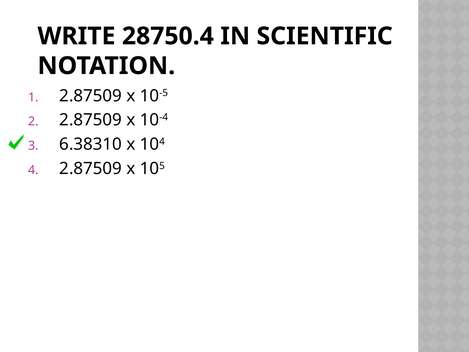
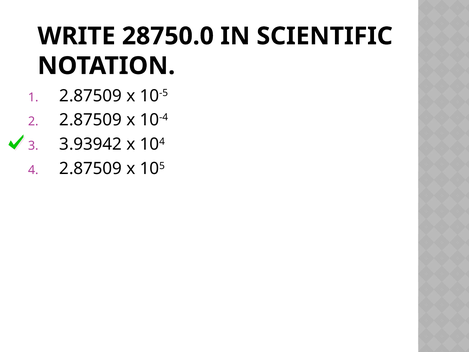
28750.4: 28750.4 -> 28750.0 (168, 36)
6.38310: 6.38310 -> 3.93942 (91, 144)
